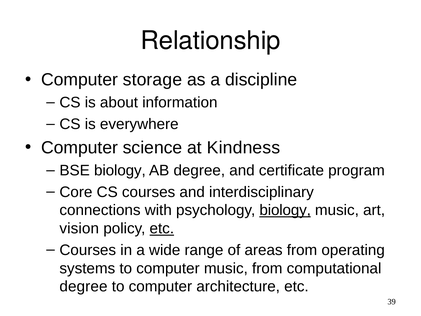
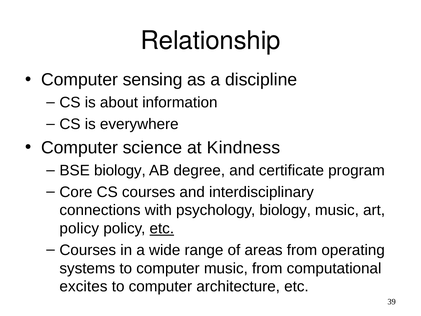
storage: storage -> sensing (153, 80)
biology underline: present -> none (285, 210)
vision: vision -> policy (79, 228)
degree: degree -> excites (83, 286)
